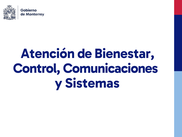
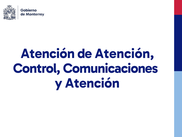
de Bienestar: Bienestar -> Atención (124, 53)
y Sistemas: Sistemas -> Atención (92, 83)
